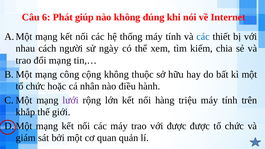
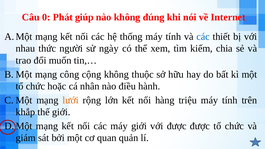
6: 6 -> 0 (46, 17)
cách: cách -> thức (47, 49)
đổi mạng: mạng -> muốn (60, 60)
lưới colour: purple -> orange (71, 100)
máy trao: trao -> giới (139, 126)
